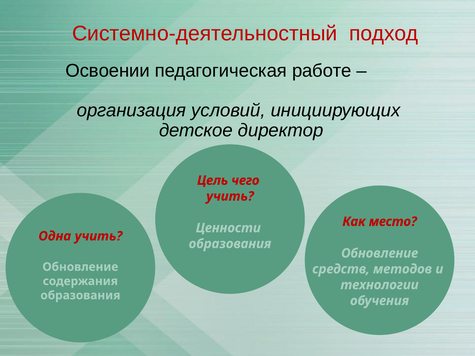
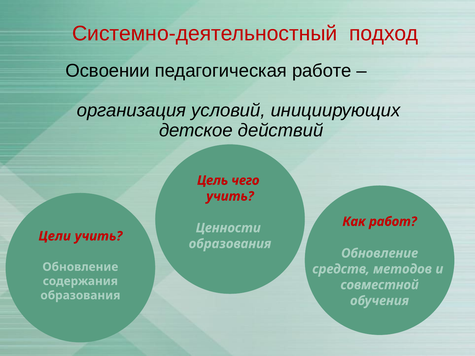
директор: директор -> действий (281, 131)
место: место -> работ (393, 222)
Одна: Одна -> Цели (55, 236)
технологии: технологии -> совместной (380, 285)
